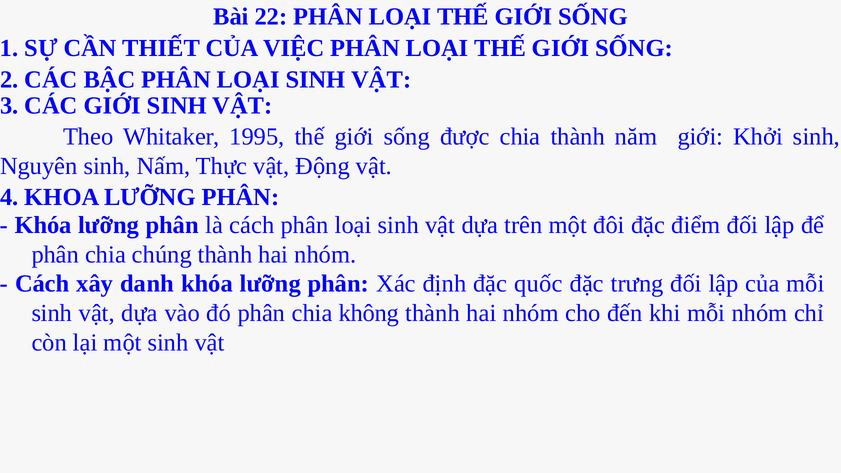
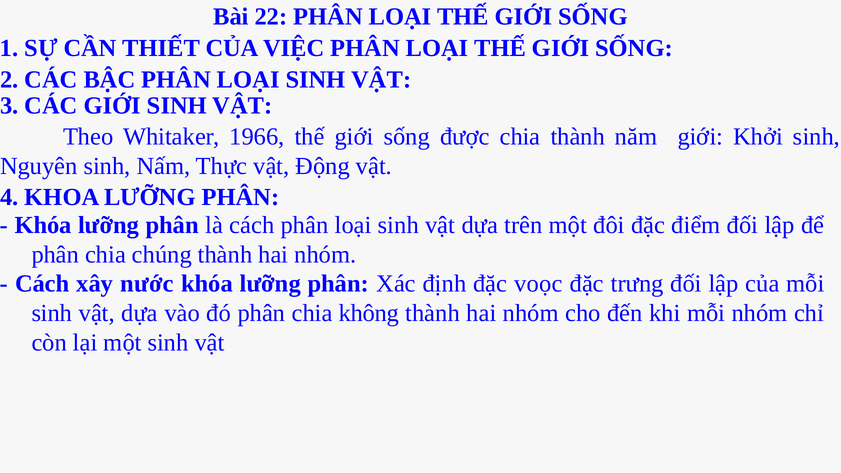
1995: 1995 -> 1966 (257, 137)
danh: danh -> nước (147, 284)
quốc: quốc -> voọc (538, 284)
